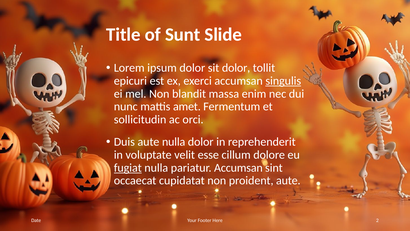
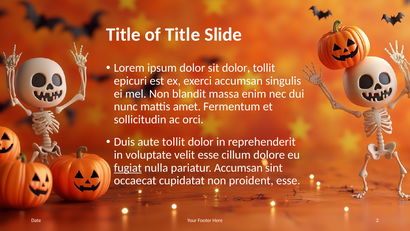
of Sunt: Sunt -> Title (183, 34)
singulis underline: present -> none (283, 81)
aute nulla: nulla -> tollit (174, 142)
proident aute: aute -> esse (288, 180)
